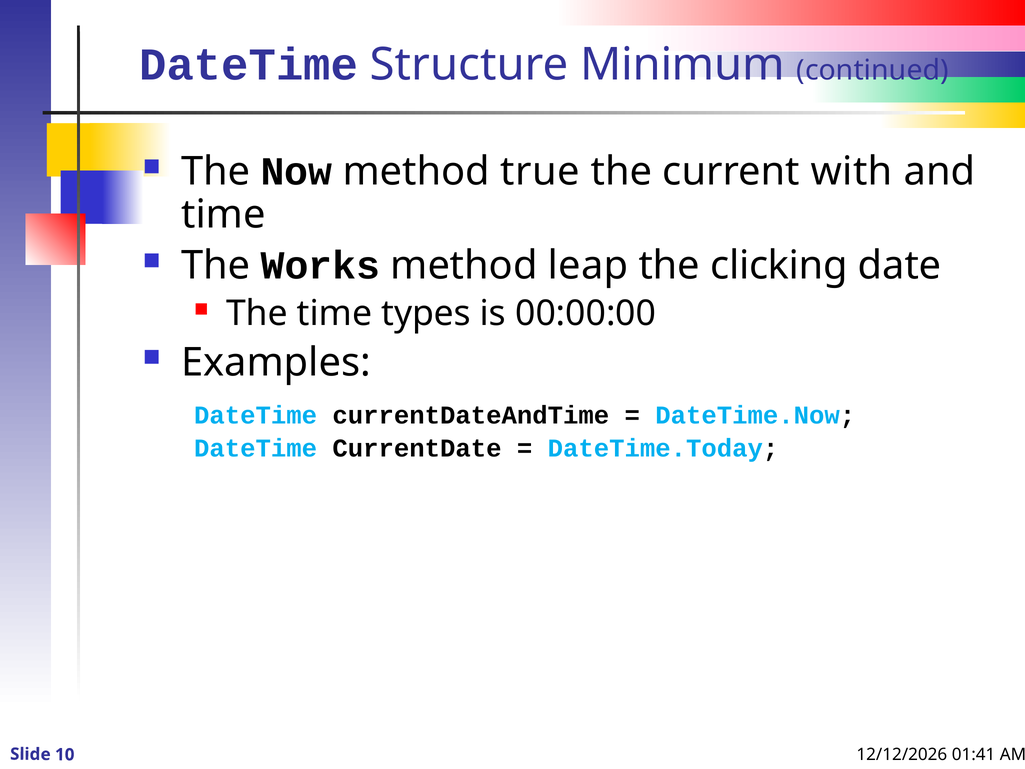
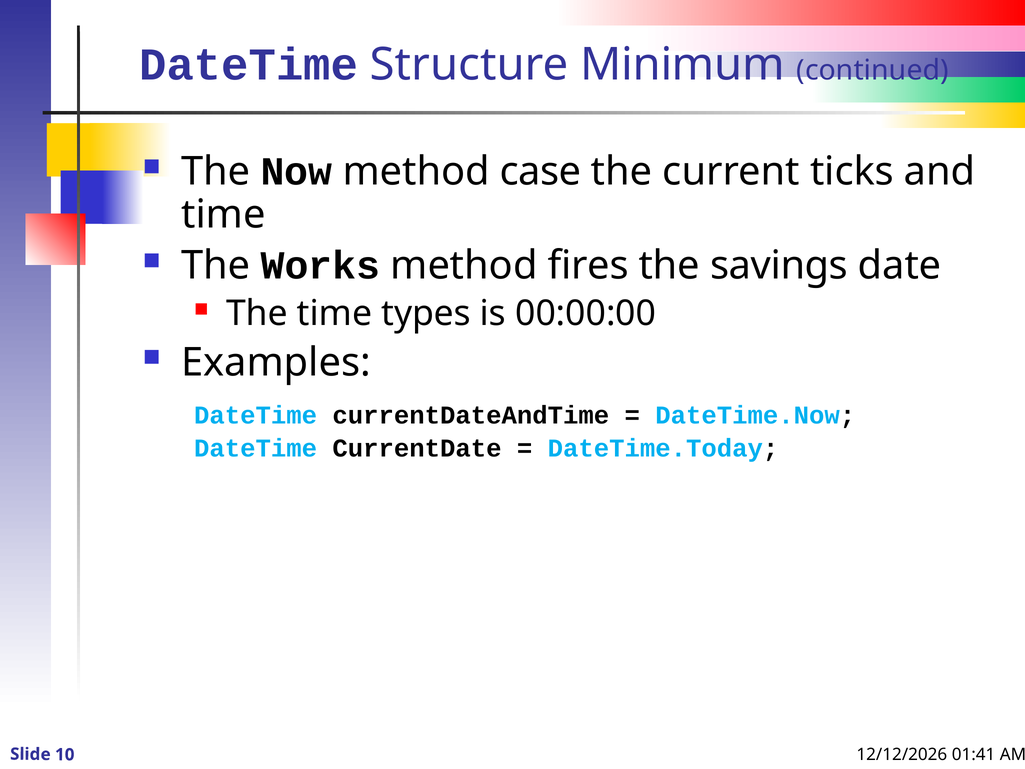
true: true -> case (540, 172)
with: with -> ticks (852, 172)
leap: leap -> fires (588, 266)
clicking: clicking -> savings (779, 266)
